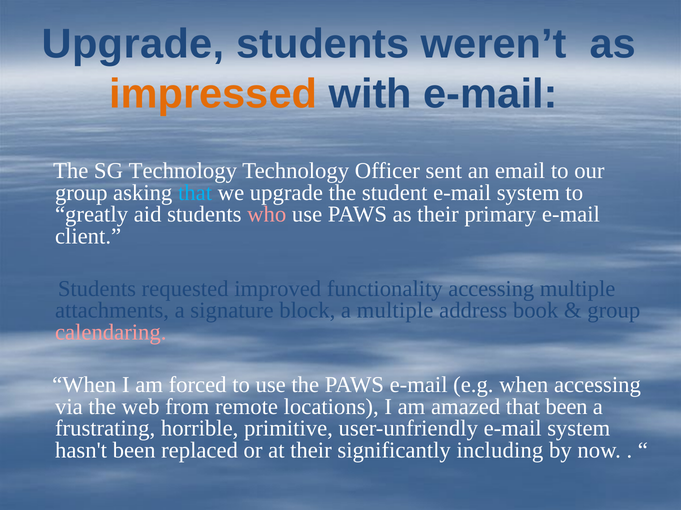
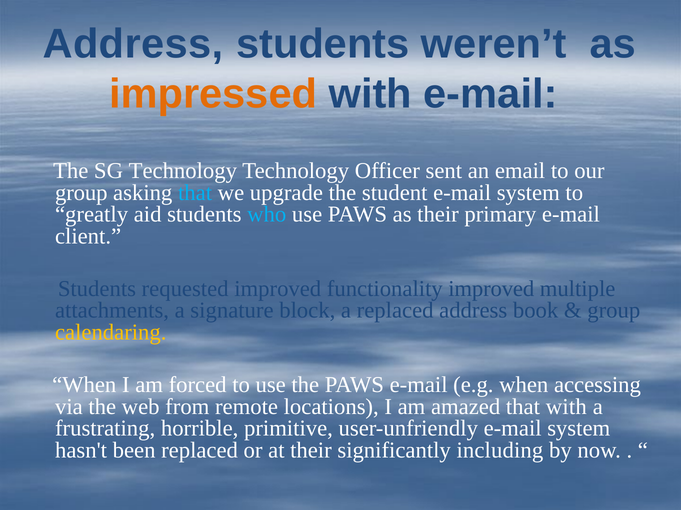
Upgrade: Upgrade -> Address (133, 44)
who colour: pink -> light blue (267, 215)
functionality accessing: accessing -> improved (491, 289)
a multiple: multiple -> replaced (395, 311)
calendaring colour: pink -> yellow (111, 333)
that been: been -> with (566, 407)
